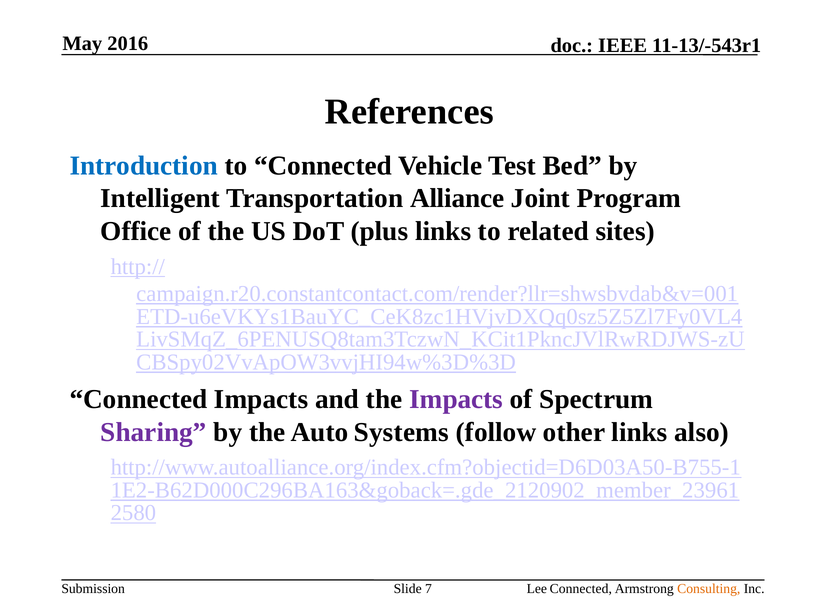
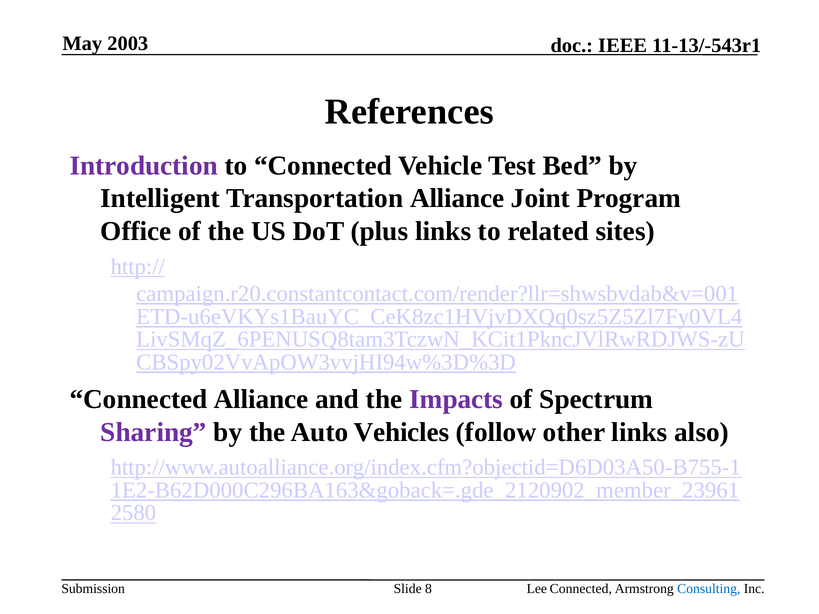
2016: 2016 -> 2003 (128, 43)
Introduction colour: blue -> purple (144, 166)
Connected Impacts: Impacts -> Alliance (261, 399)
Systems: Systems -> Vehicles (402, 432)
7: 7 -> 8 (429, 589)
Consulting colour: orange -> blue (709, 589)
